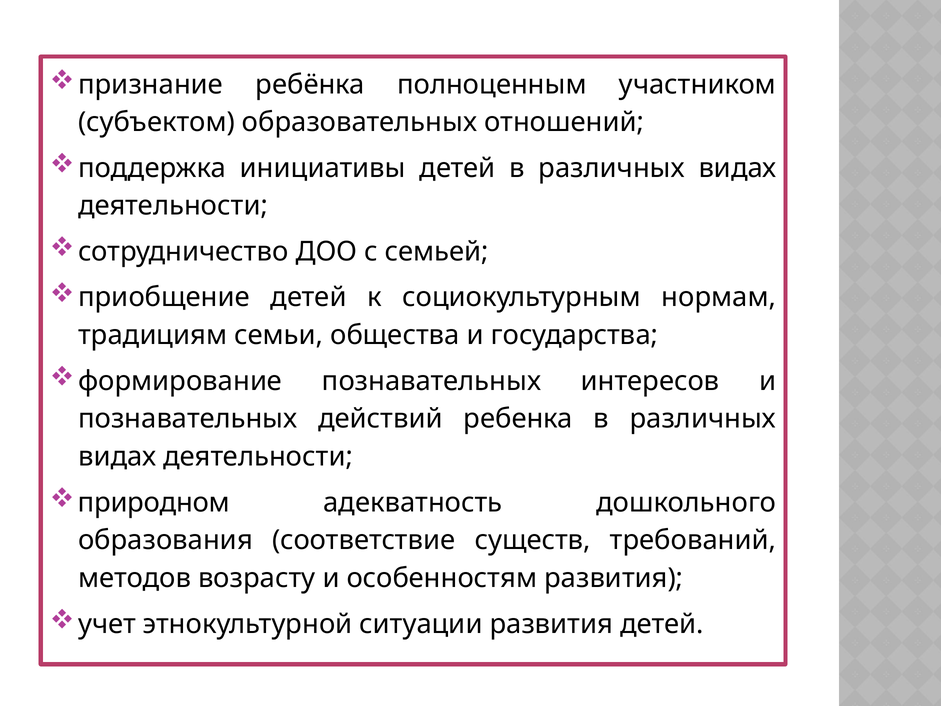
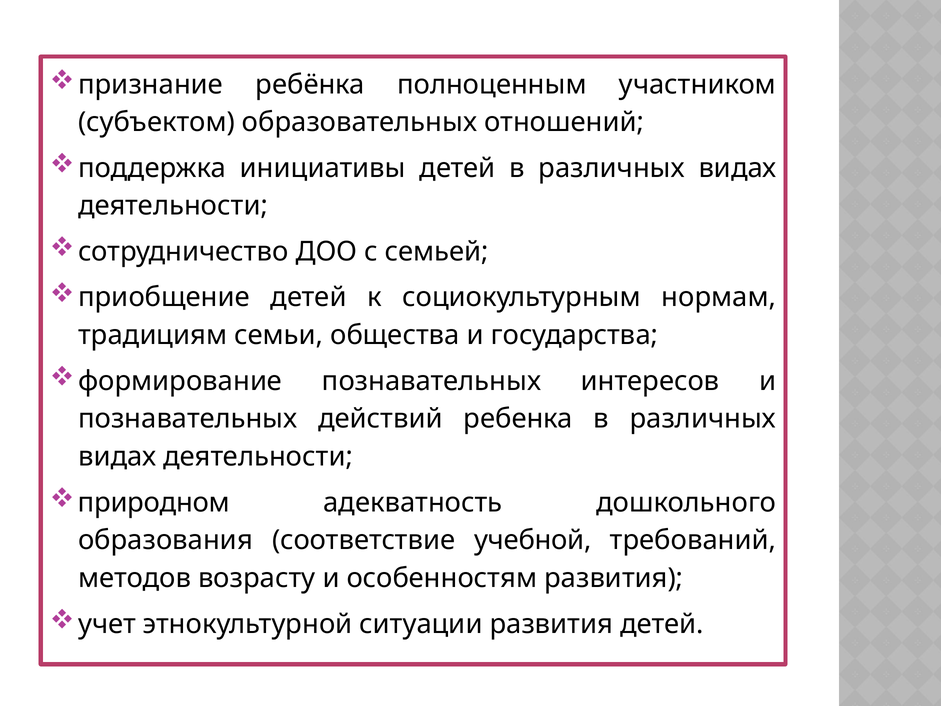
существ: существ -> учебной (533, 540)
